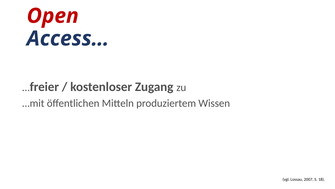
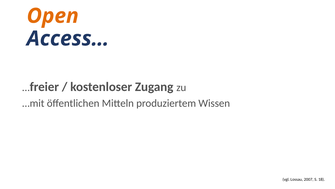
Open colour: red -> orange (53, 16)
